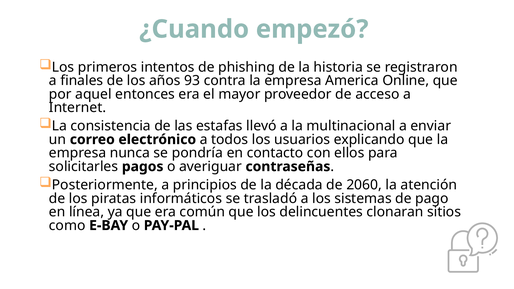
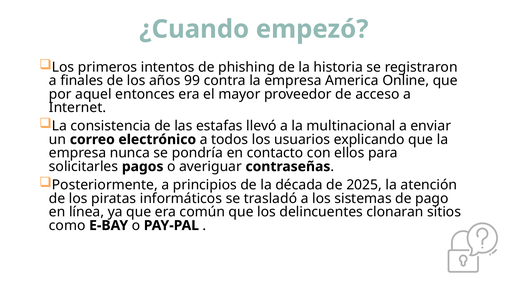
93: 93 -> 99 (192, 81)
2060: 2060 -> 2025 (364, 185)
